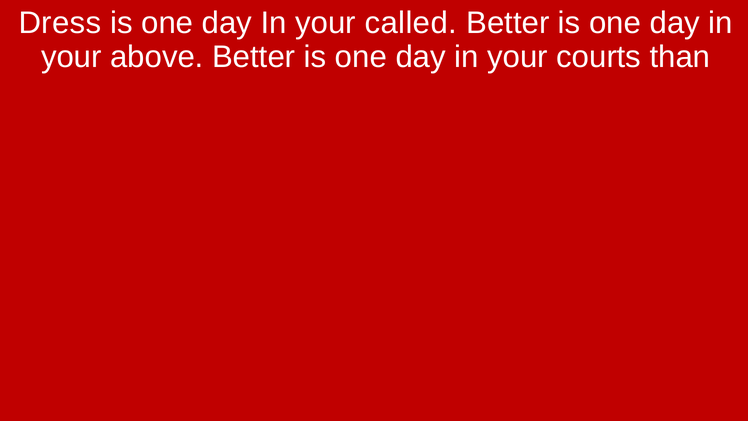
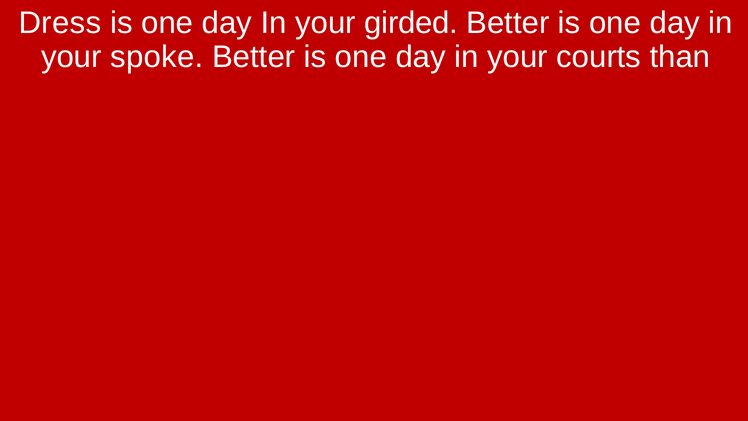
called: called -> girded (411, 23)
above: above -> spoke (157, 57)
